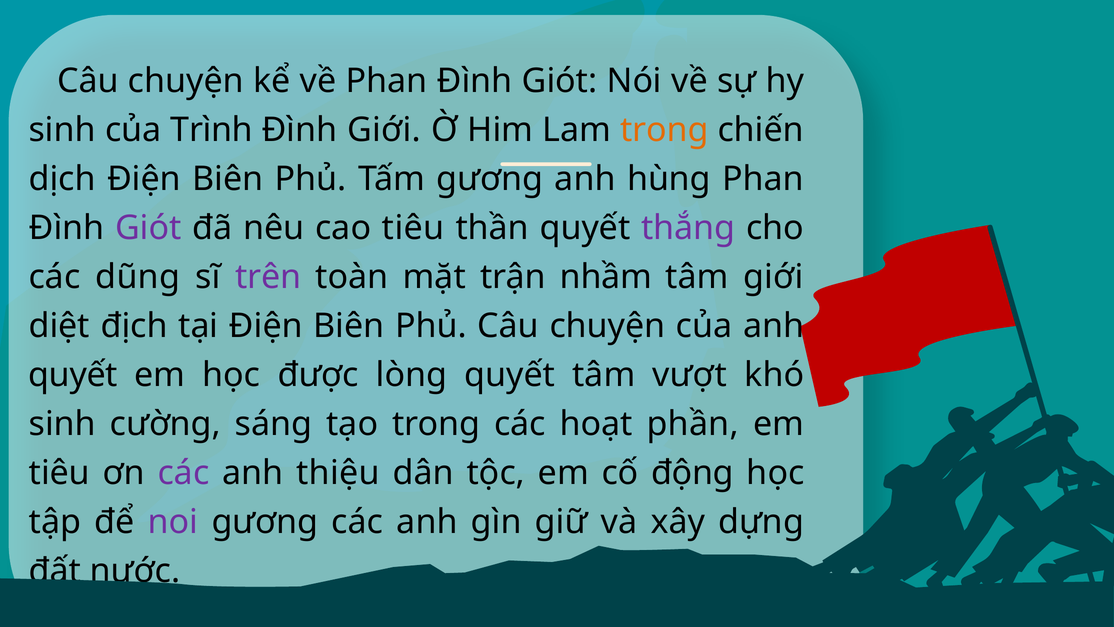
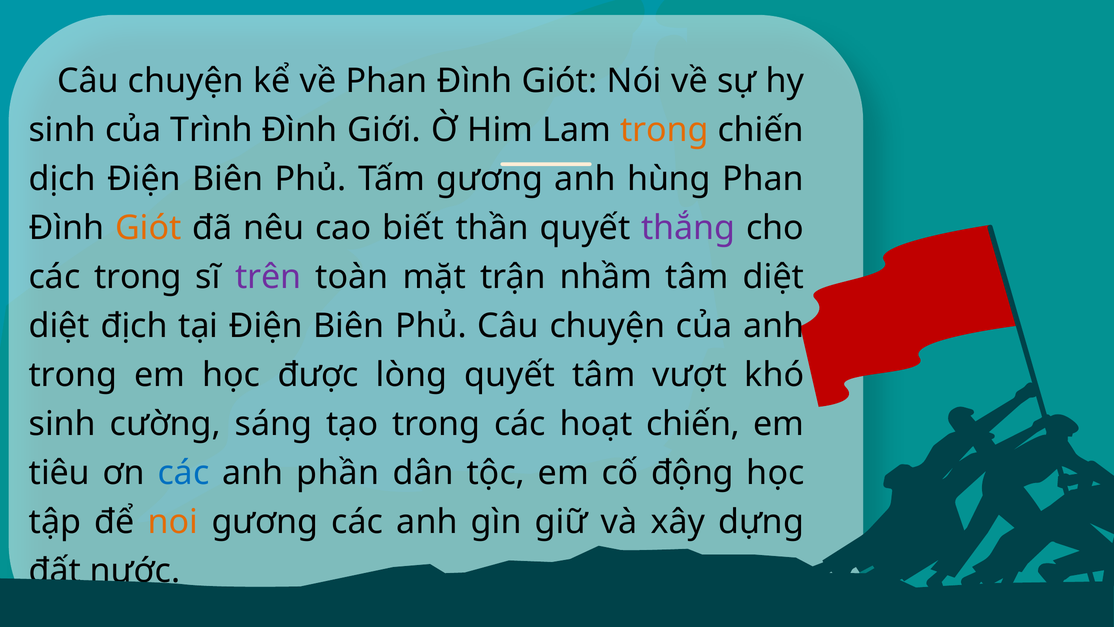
Giót colour: purple -> orange (148, 228)
cao tiêu: tiêu -> biết (413, 228)
các dũng: dũng -> trong (138, 277)
tâm giới: giới -> diệt (774, 277)
quyết: quyết -> trong (73, 375)
hoạt phần: phần -> chiến (693, 424)
các colour: purple -> blue (184, 473)
thiệu: thiệu -> phần (338, 473)
noi colour: purple -> orange (173, 522)
